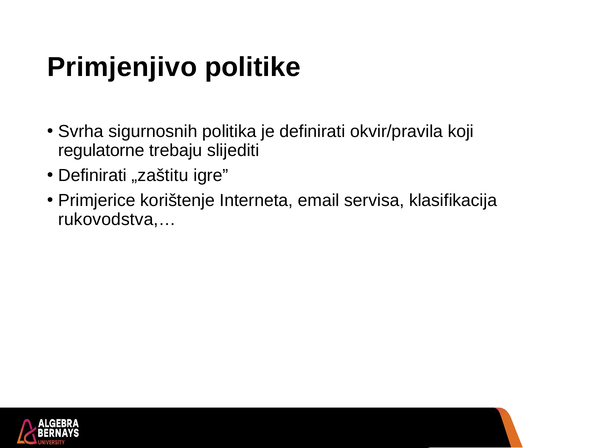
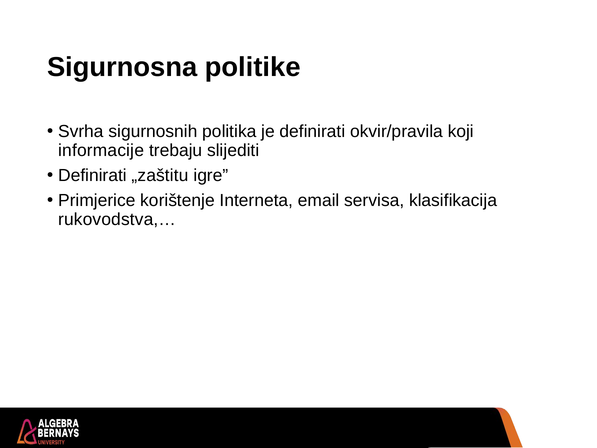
Primjenjivo: Primjenjivo -> Sigurnosna (122, 67)
regulatorne: regulatorne -> informacije (101, 150)
